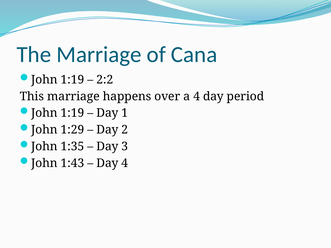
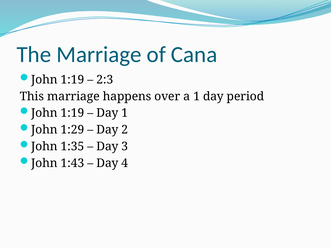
2:2: 2:2 -> 2:3 (105, 80)
a 4: 4 -> 1 (197, 96)
